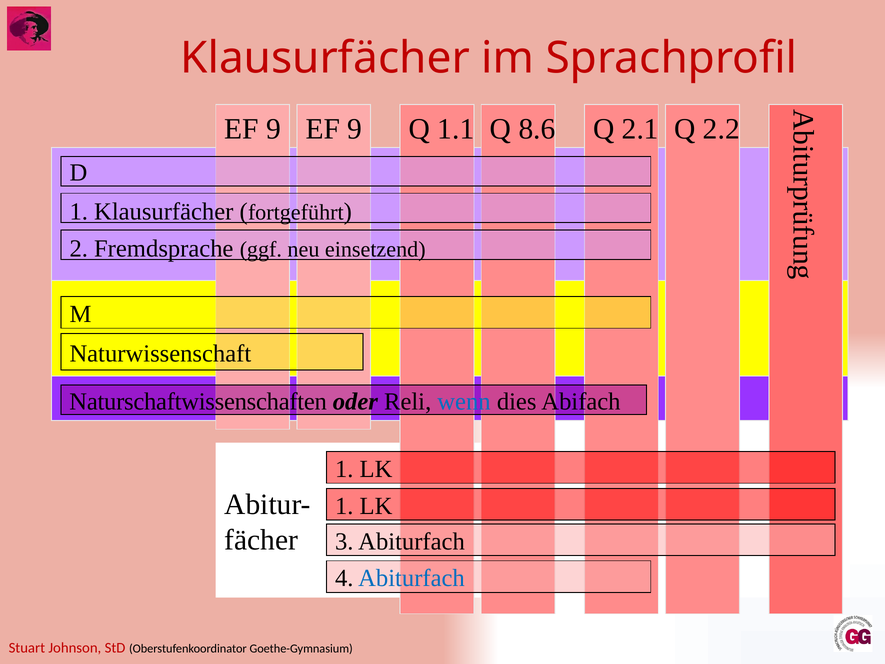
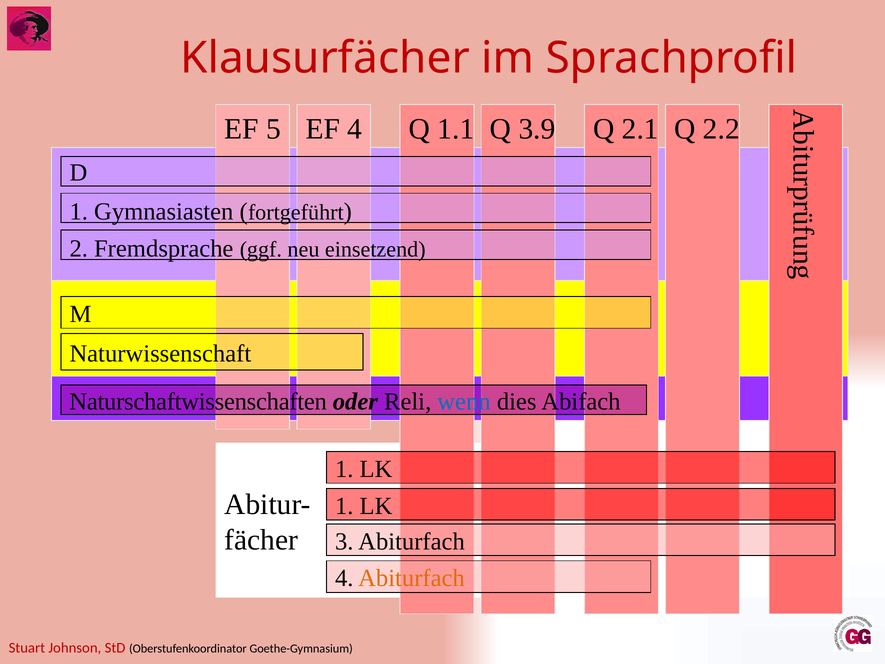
9: 9 -> 5 (274, 129)
9: 9 -> 4 (355, 129)
8.6: 8.6 -> 3.9 (537, 129)
1 Klausurfächer: Klausurfächer -> Gymnasiasten (164, 212)
Abiturfach colour: blue -> orange (411, 578)
